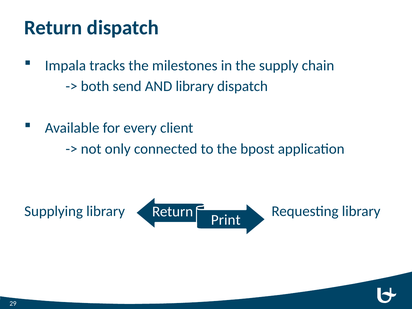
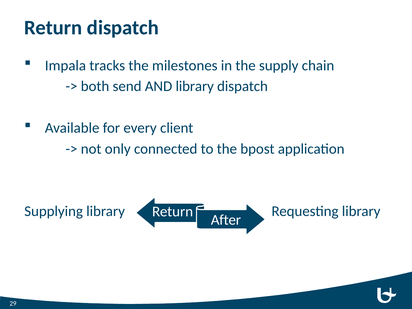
Print: Print -> After (226, 220)
